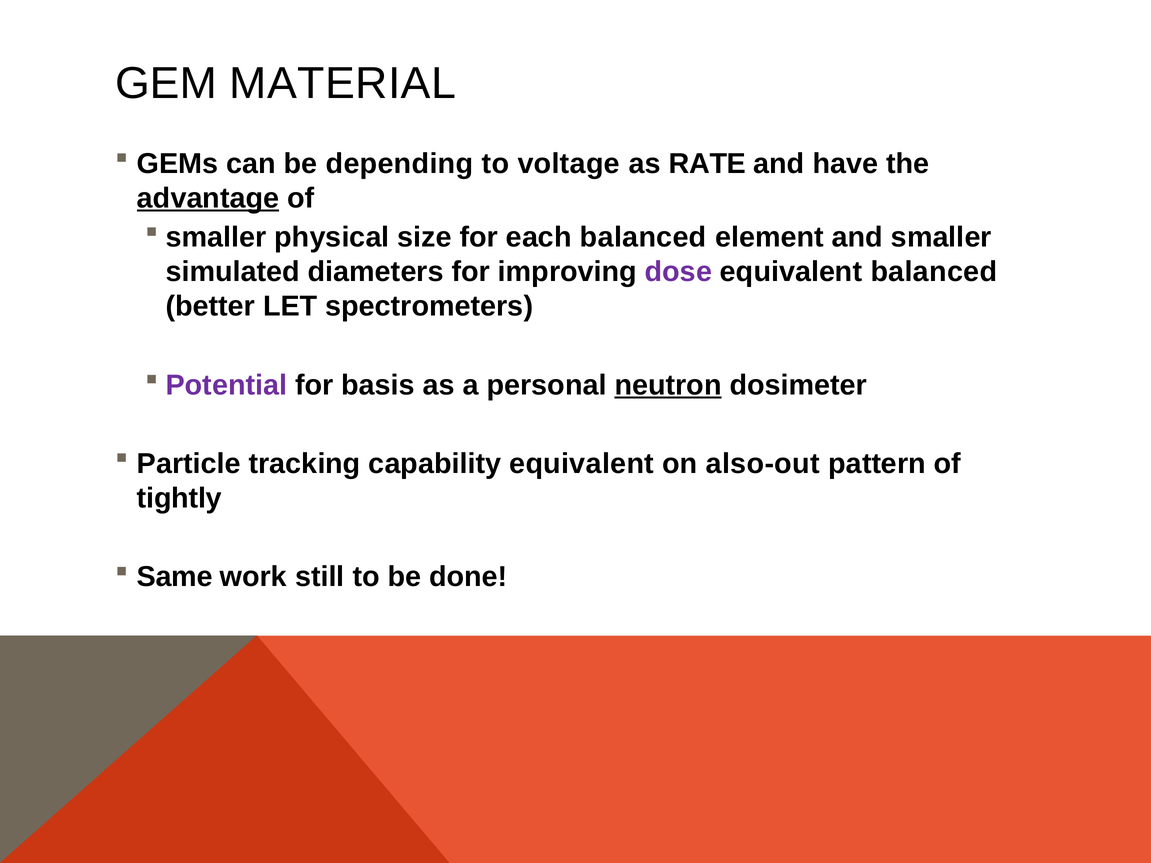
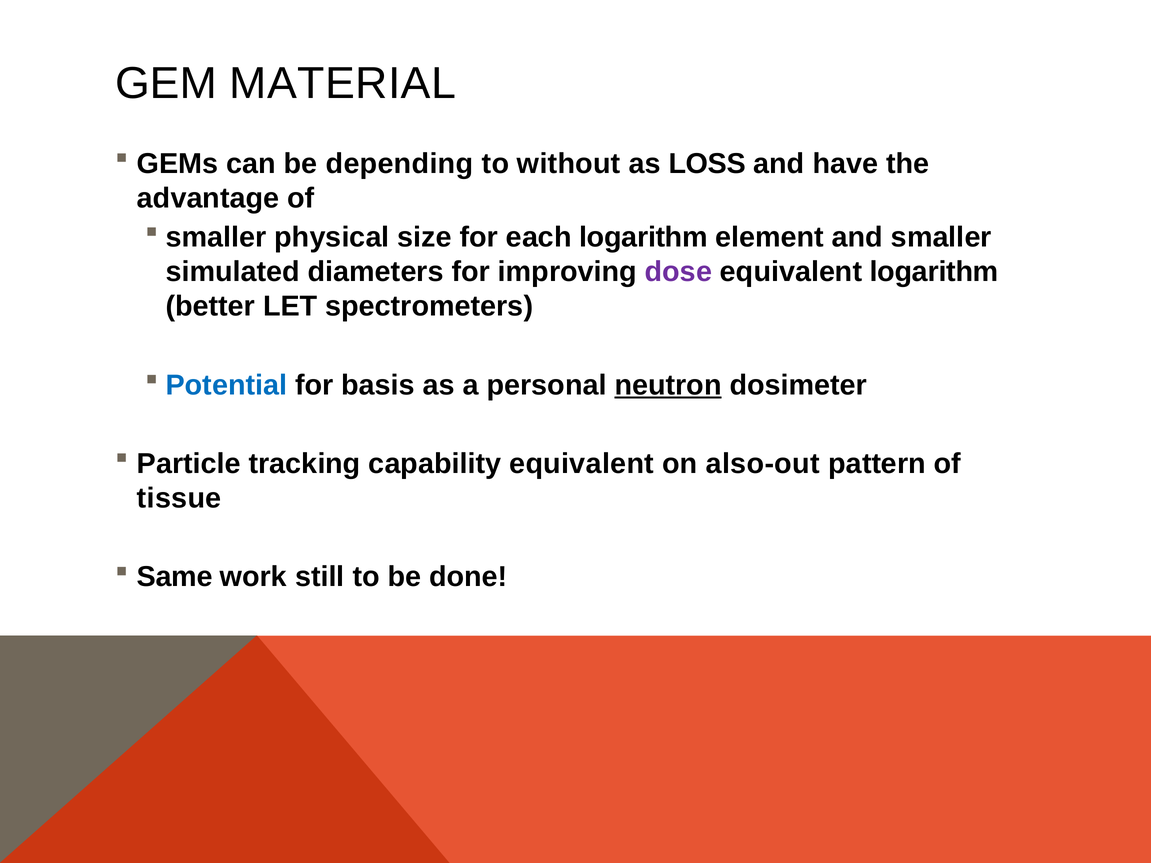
voltage: voltage -> without (569, 164)
RATE: RATE -> LOSS (707, 164)
advantage underline: present -> none (208, 198)
each balanced: balanced -> logarithm (644, 237)
equivalent balanced: balanced -> logarithm (934, 272)
Potential colour: purple -> blue (226, 385)
tightly: tightly -> tissue (179, 498)
